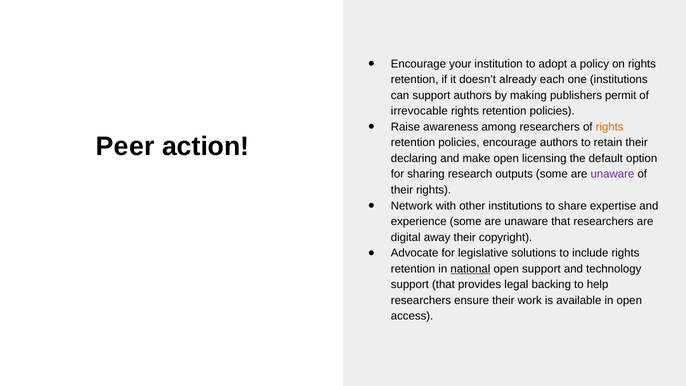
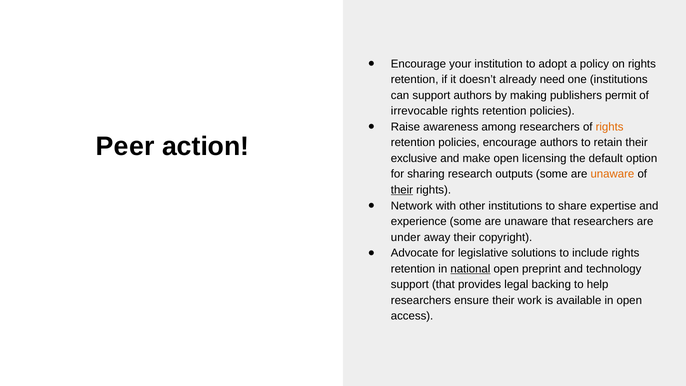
each: each -> need (552, 79)
declaring: declaring -> exclusive (414, 158)
unaware colour: purple -> orange (612, 174)
their underline: none -> present (402, 190)
digital: digital -> under (406, 237)
open support: support -> preprint (541, 269)
